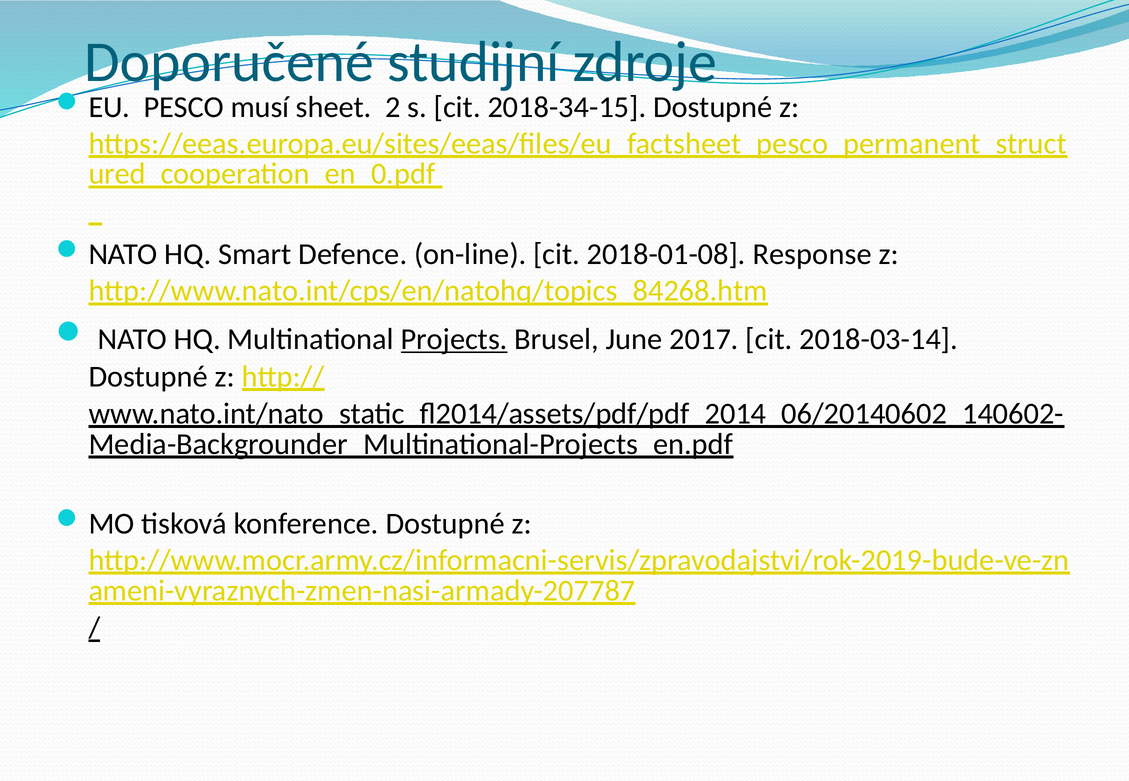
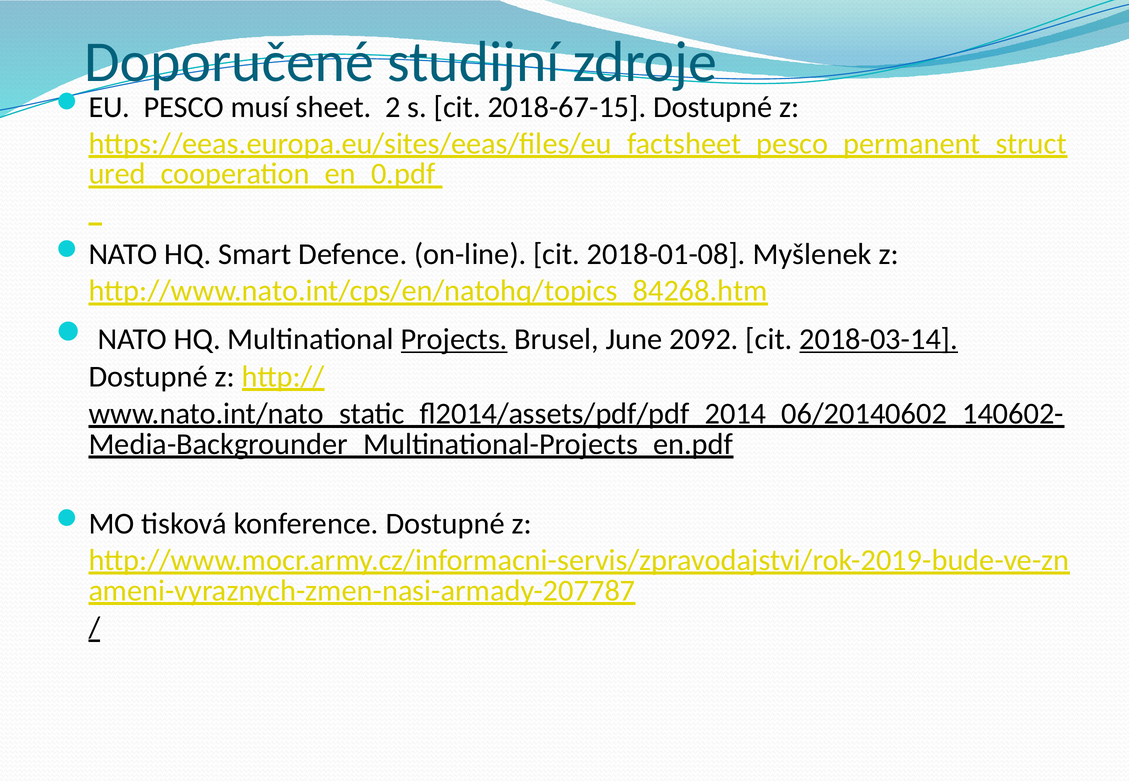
2018-34-15: 2018-34-15 -> 2018-67-15 (567, 107)
Response: Response -> Myšlenek (812, 255)
2017: 2017 -> 2092 (704, 339)
2018-03-14 underline: none -> present (879, 339)
